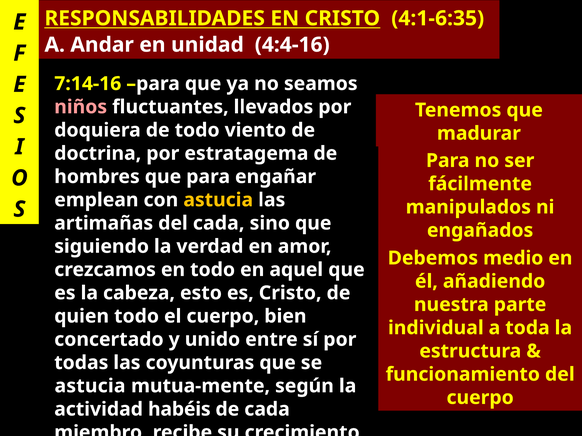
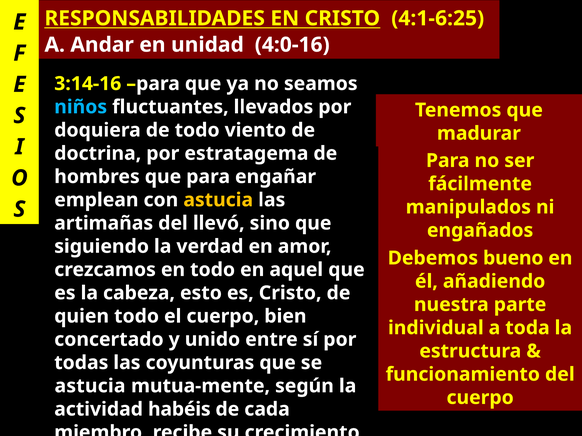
4:1-6:35: 4:1-6:35 -> 4:1-6:25 (438, 18)
4:4-16: 4:4-16 -> 4:0-16 (292, 45)
7:14-16: 7:14-16 -> 3:14-16 (88, 84)
niños colour: pink -> light blue (81, 107)
del cada: cada -> llevó (219, 223)
medio: medio -> bueno (513, 258)
